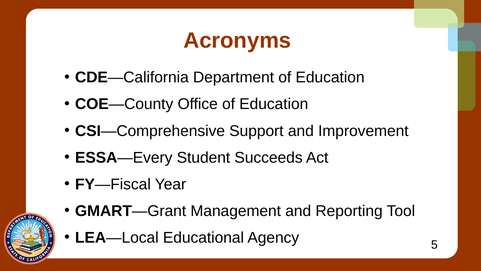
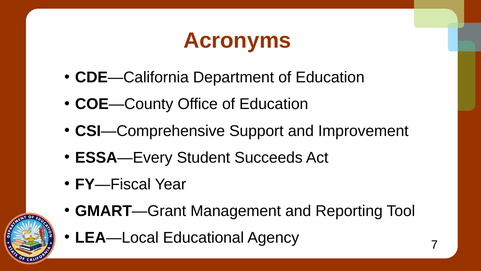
5: 5 -> 7 (434, 245)
